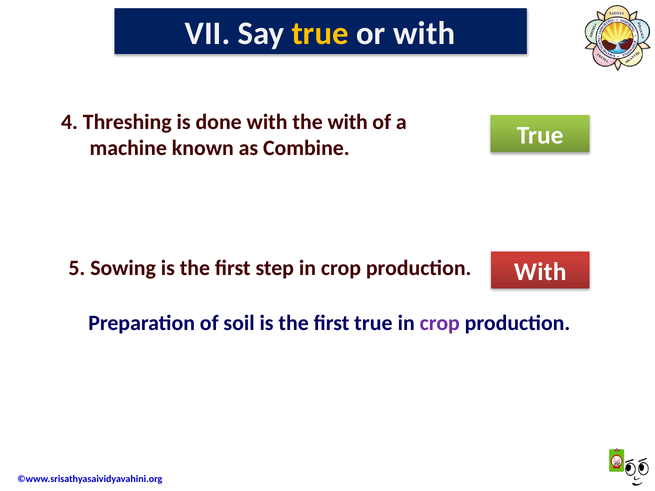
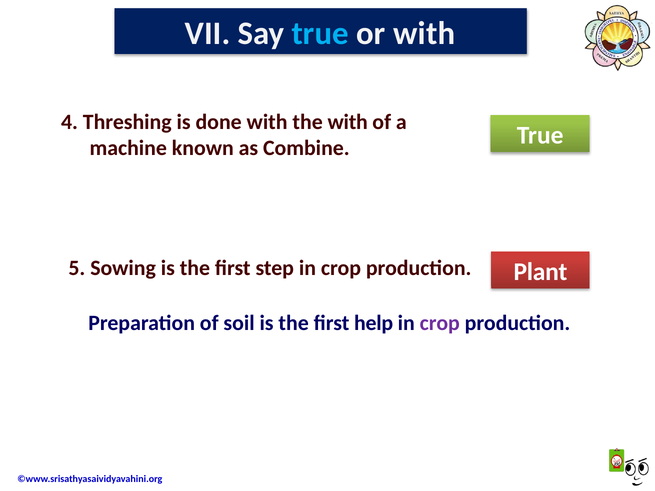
true colour: yellow -> light blue (320, 33)
production With: With -> Plant (540, 272)
first true: true -> help (374, 323)
